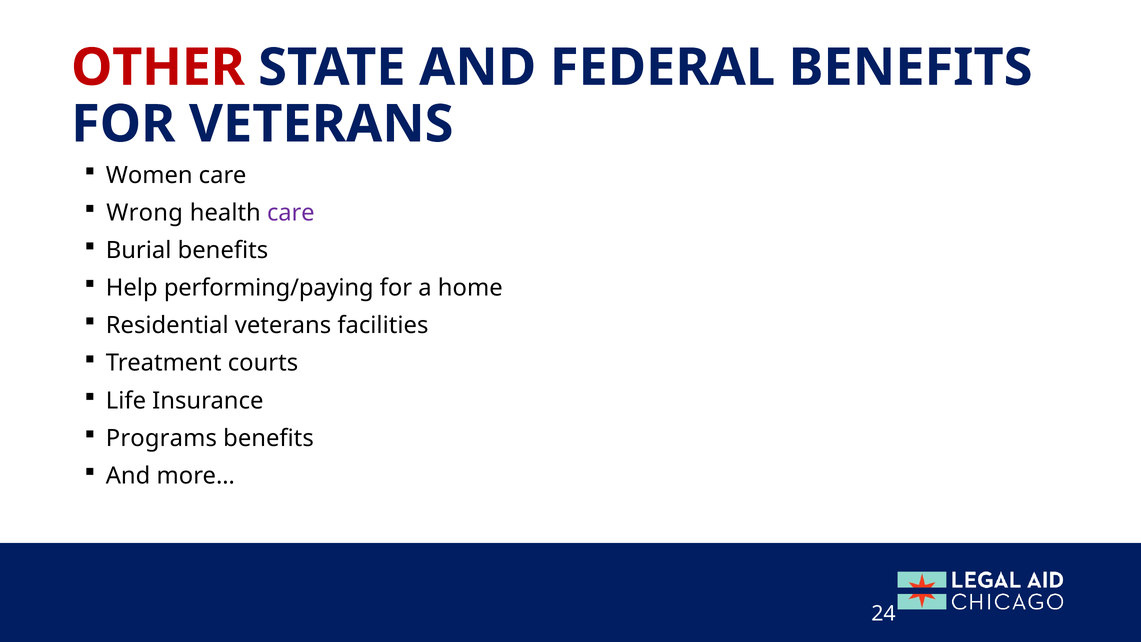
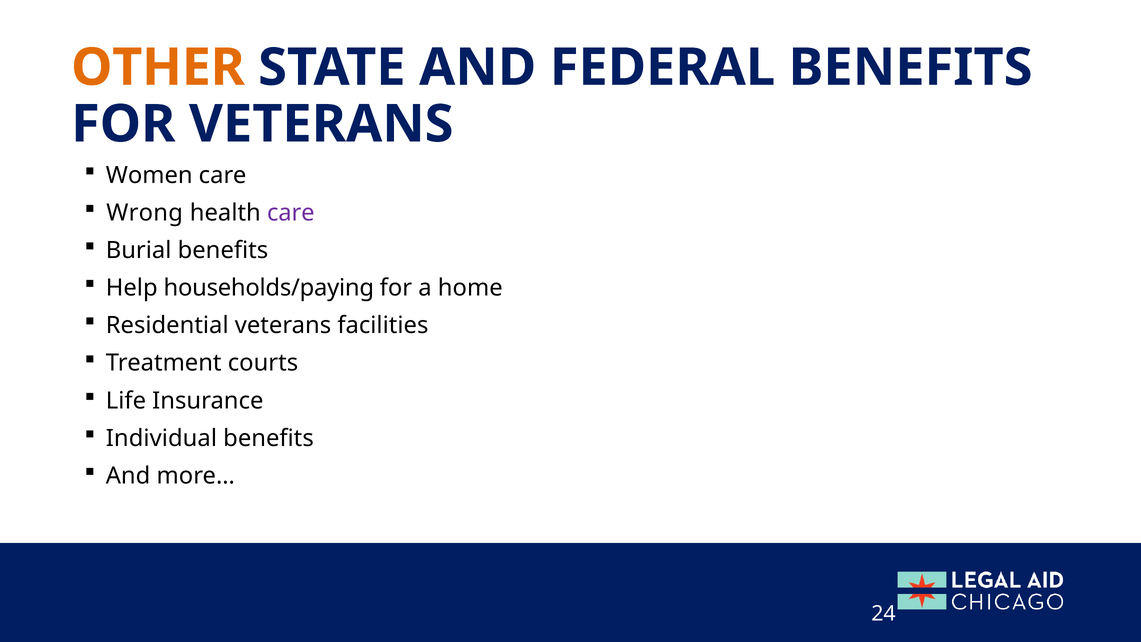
OTHER colour: red -> orange (158, 68)
performing/paying: performing/paying -> households/paying (269, 288)
Programs: Programs -> Individual (161, 438)
